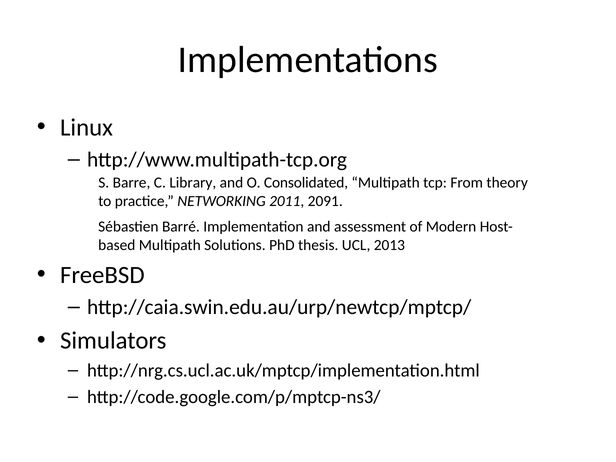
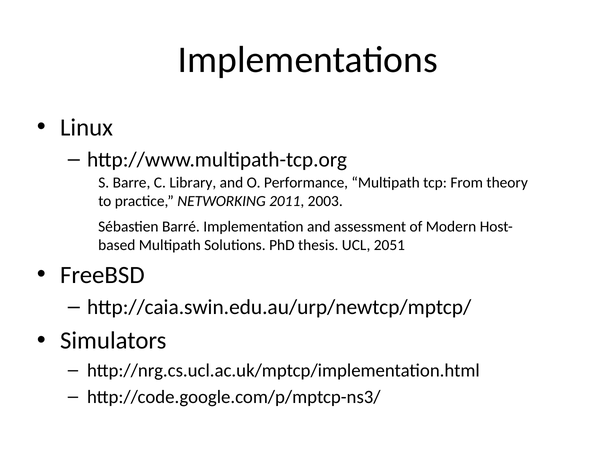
Consolidated: Consolidated -> Performance (306, 183)
2091: 2091 -> 2003 (325, 201)
2013: 2013 -> 2051 (389, 245)
